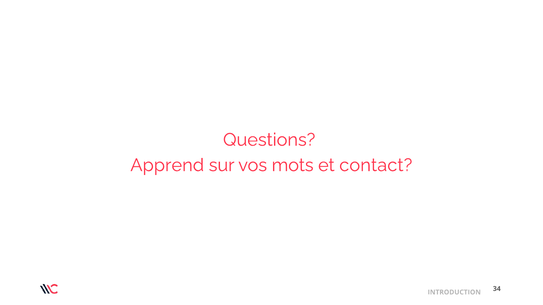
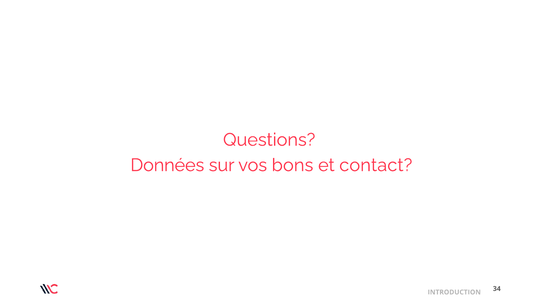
Apprend: Apprend -> Données (167, 165)
mots: mots -> bons (292, 165)
